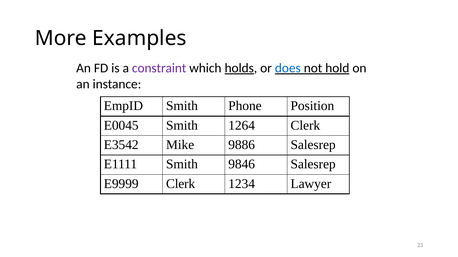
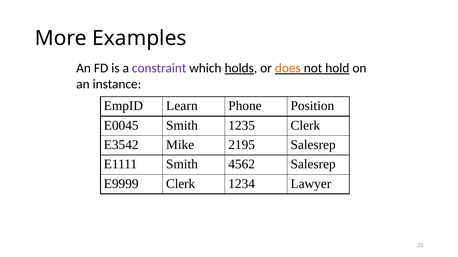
does colour: blue -> orange (288, 68)
EmpID Smith: Smith -> Learn (182, 106)
1264: 1264 -> 1235 (242, 126)
9886: 9886 -> 2195 (242, 145)
9846: 9846 -> 4562 (242, 165)
